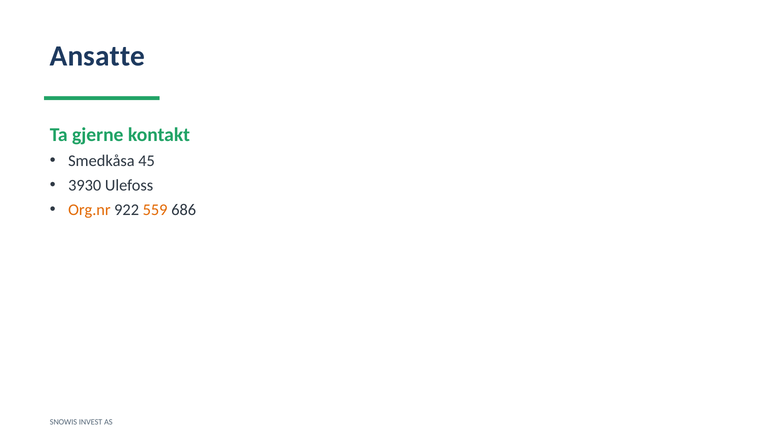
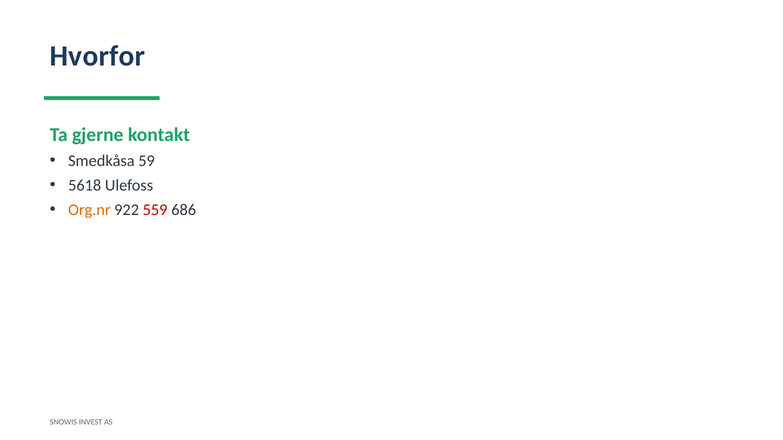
Ansatte: Ansatte -> Hvorfor (97, 56)
45: 45 -> 59 (147, 161)
3930: 3930 -> 5618 (85, 185)
559 colour: orange -> red (155, 210)
